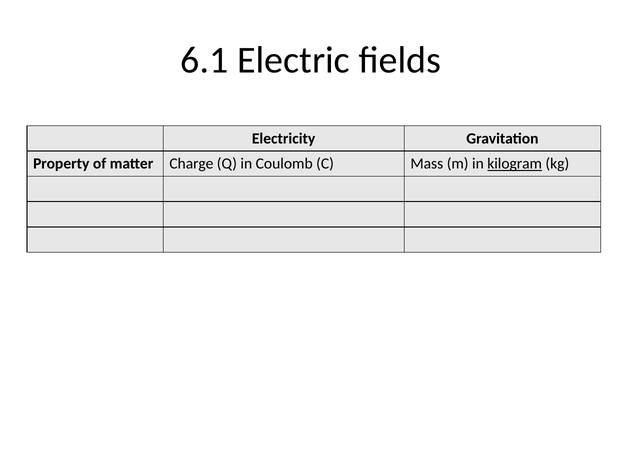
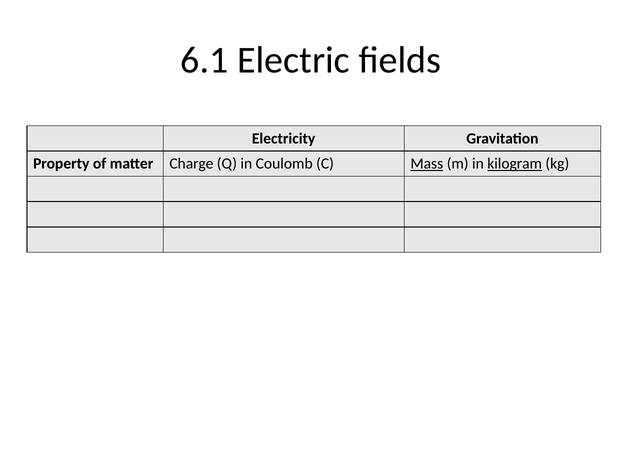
Mass underline: none -> present (427, 164)
